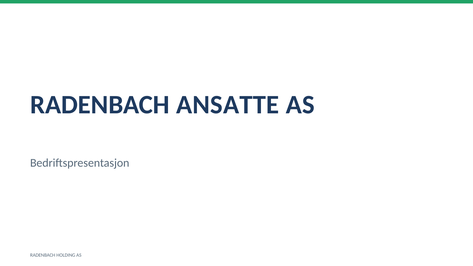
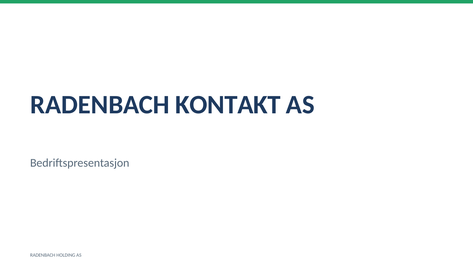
ANSATTE: ANSATTE -> KONTAKT (228, 105)
